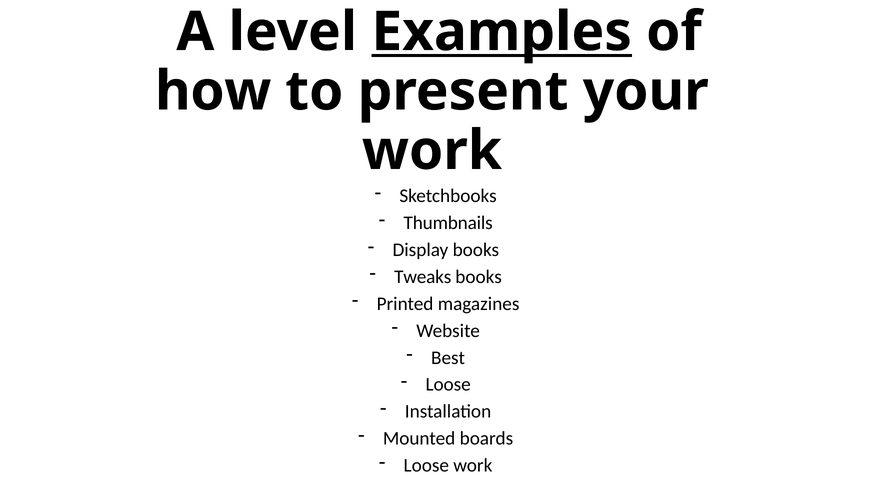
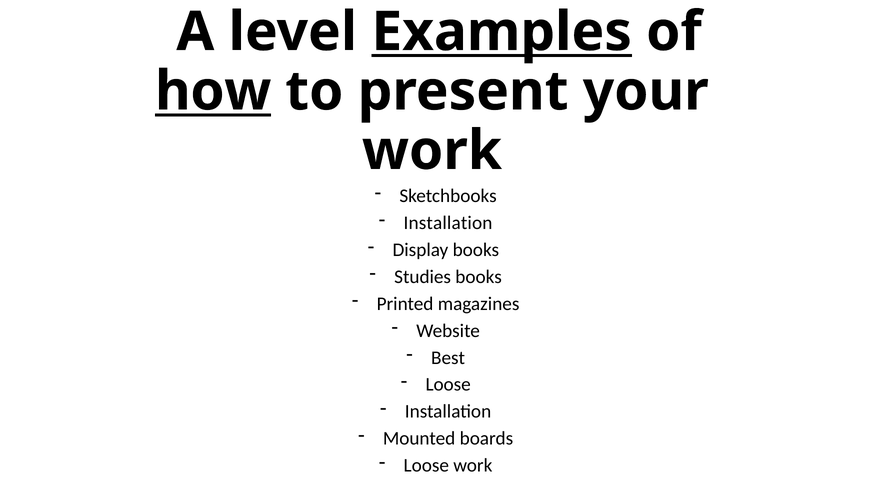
how underline: none -> present (213, 91)
Thumbnails: Thumbnails -> Installation (448, 223)
Tweaks: Tweaks -> Studies (423, 277)
